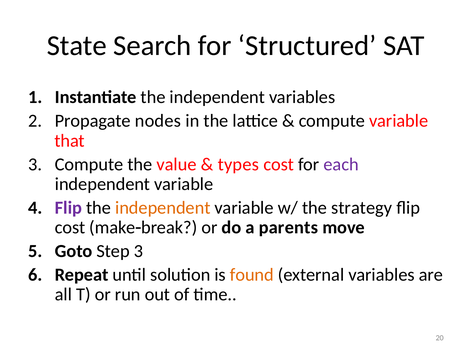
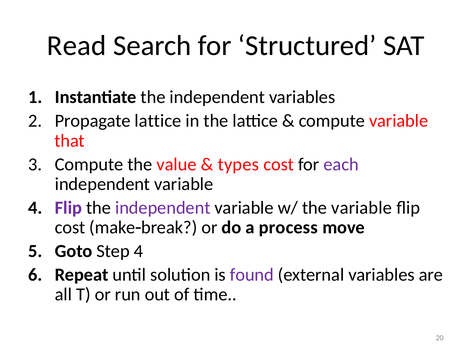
State: State -> Read (77, 46)
Propagate nodes: nodes -> lattice (158, 121)
independent colour: orange -> purple (163, 208)
the strategy: strategy -> variable (362, 208)
parents: parents -> process (288, 228)
Step 3: 3 -> 4 (138, 251)
found colour: orange -> purple (252, 275)
